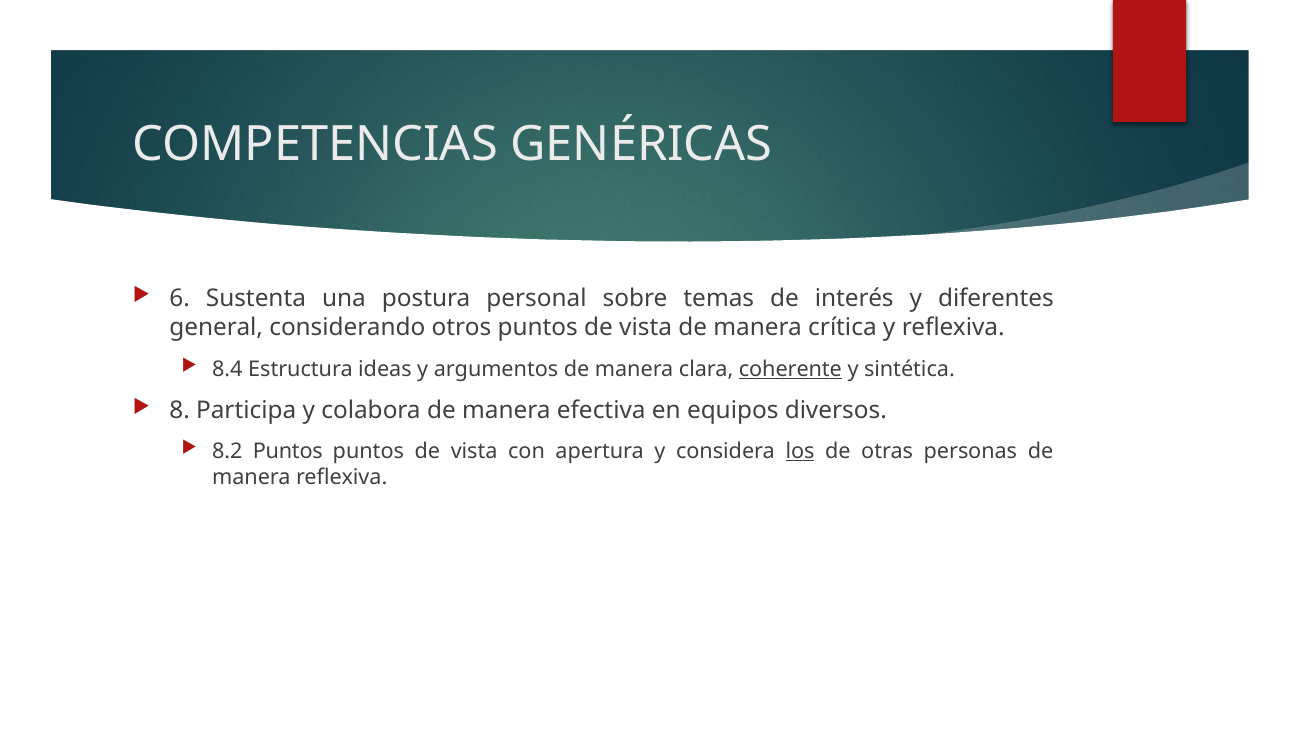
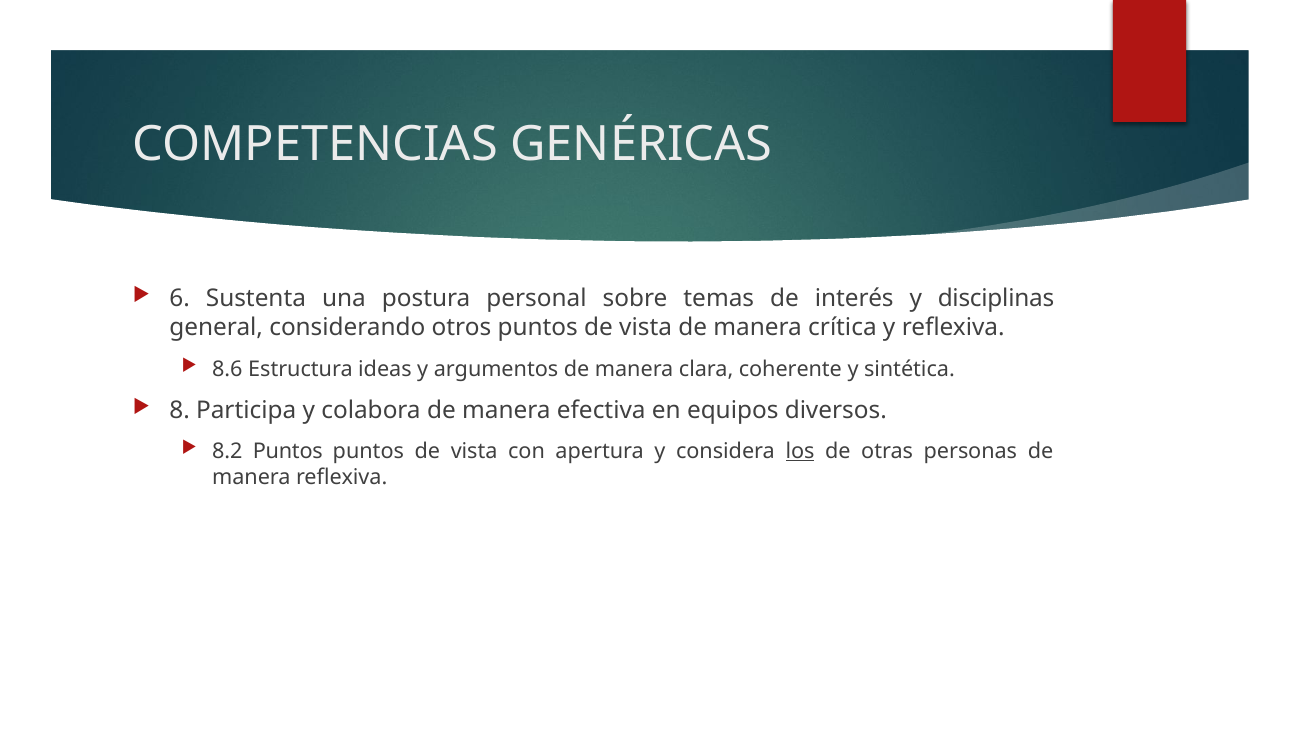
diferentes: diferentes -> disciplinas (996, 299)
8.4: 8.4 -> 8.6 (227, 369)
coherente underline: present -> none (790, 369)
